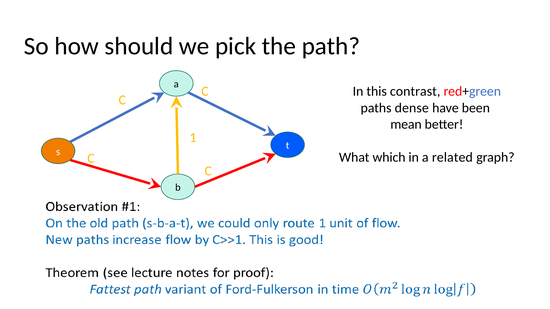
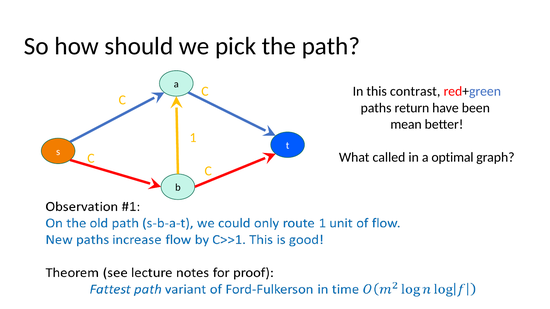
dense: dense -> return (412, 108)
which: which -> called (389, 157)
related: related -> optimal (453, 157)
